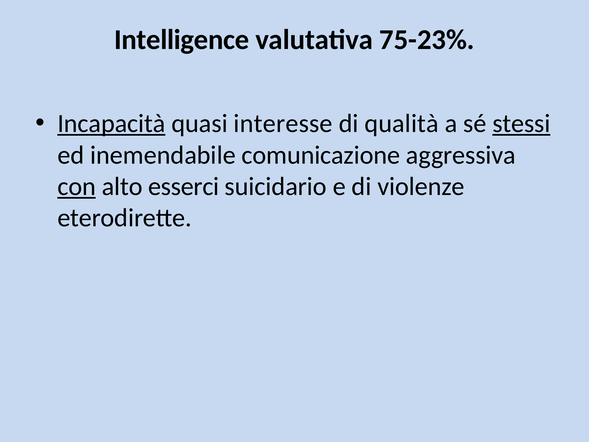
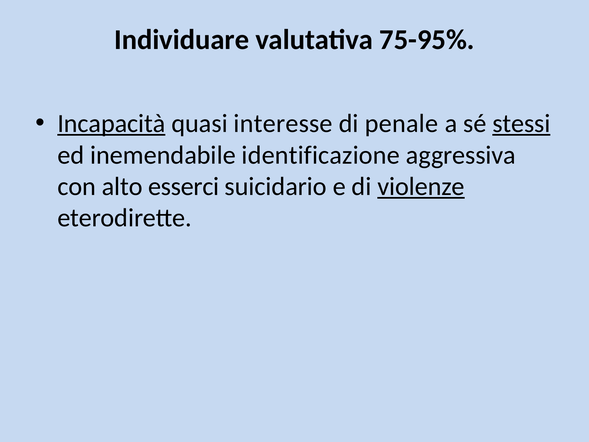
Intelligence: Intelligence -> Individuare (182, 40)
75-23%: 75-23% -> 75-95% (427, 40)
qualità: qualità -> penale (402, 124)
comunicazione: comunicazione -> identificazione (321, 155)
con underline: present -> none (77, 186)
violenze underline: none -> present (421, 186)
